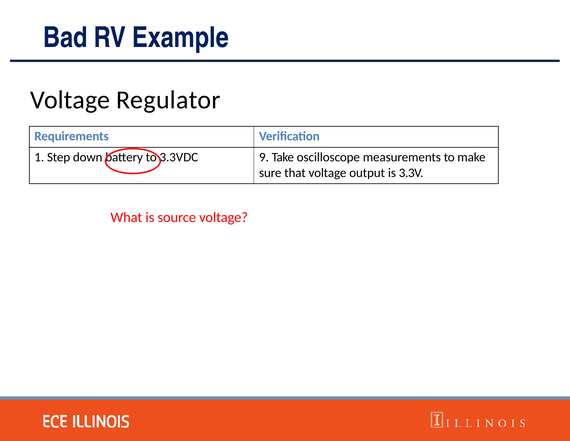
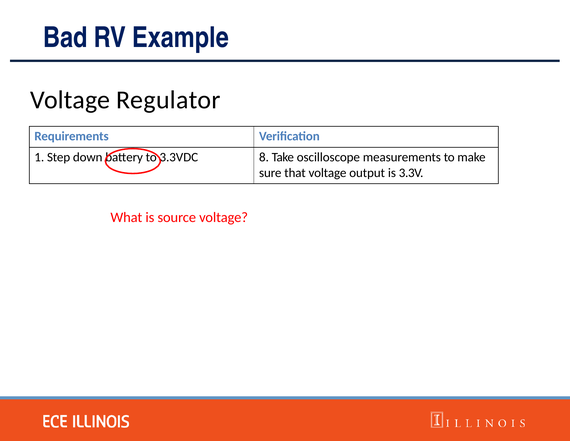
9: 9 -> 8 (264, 157)
